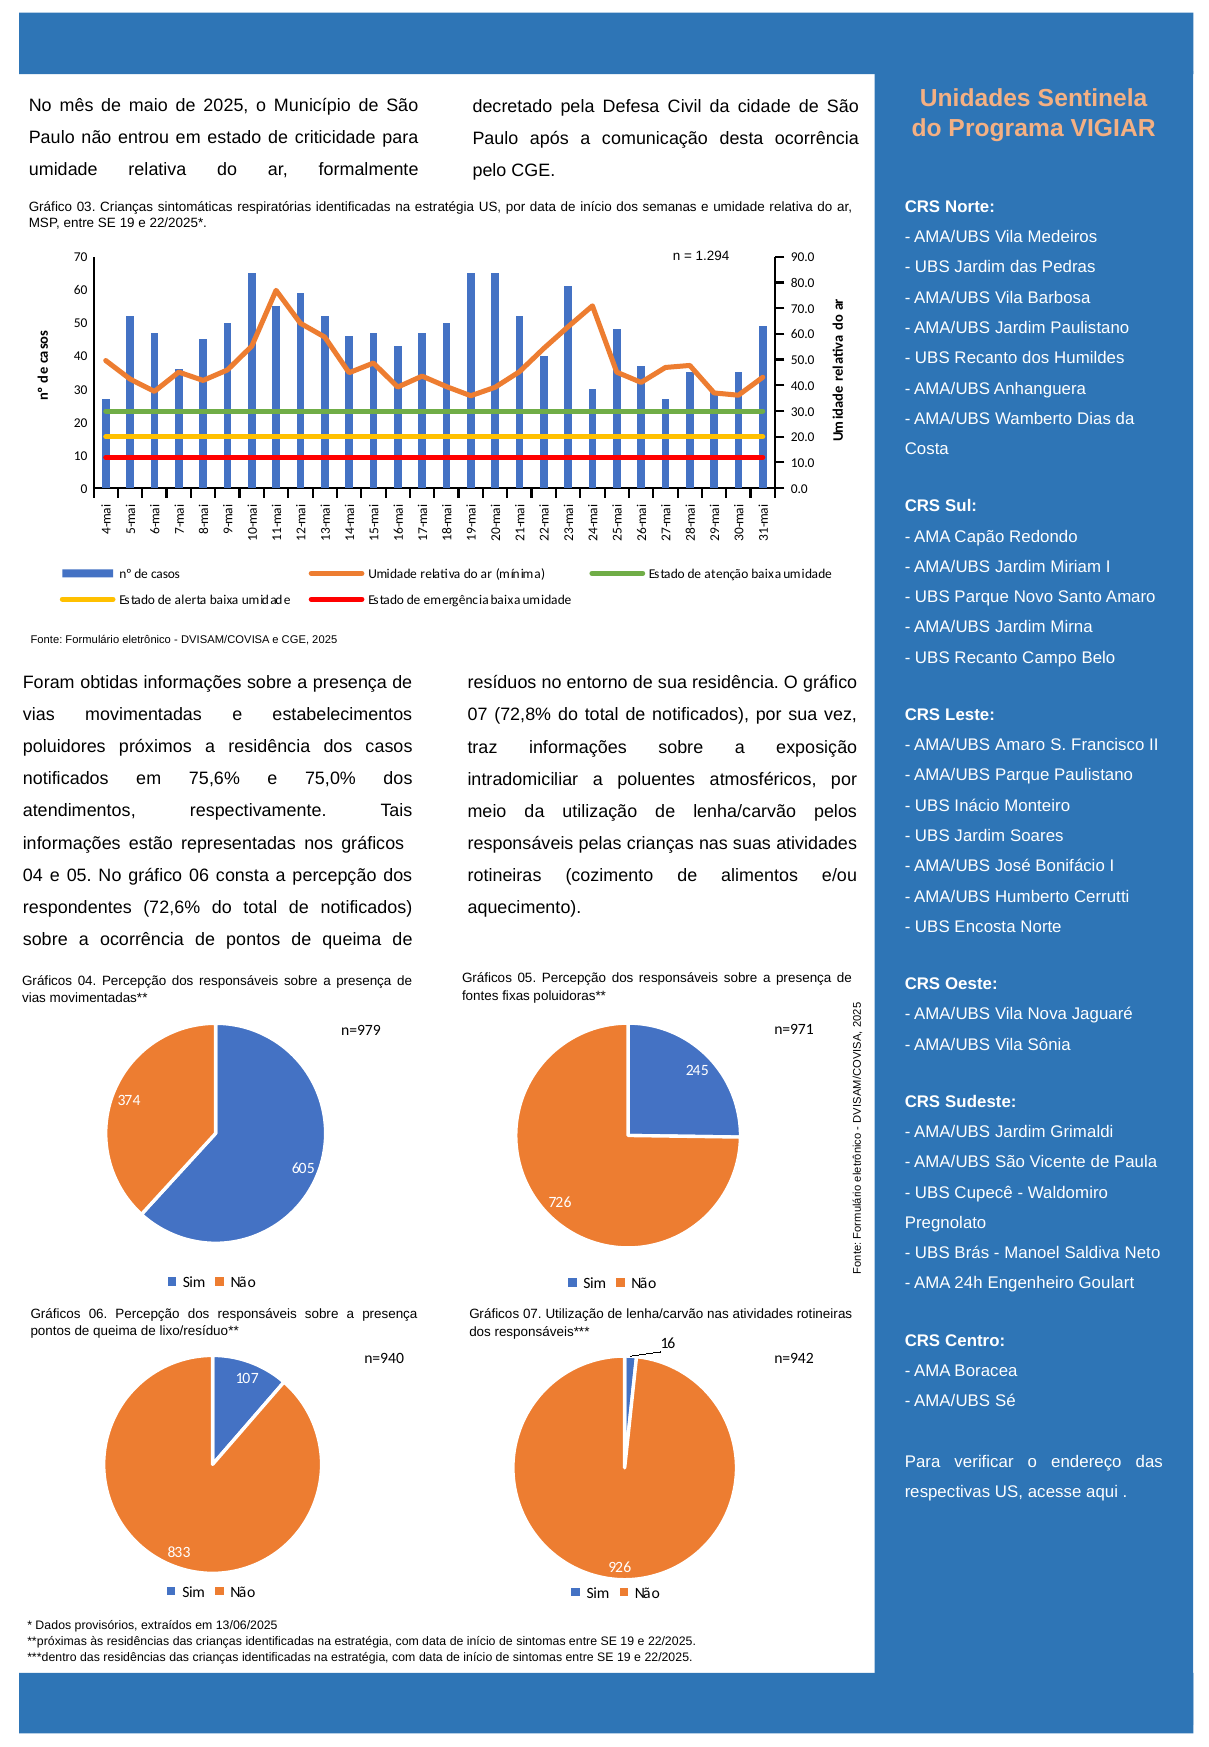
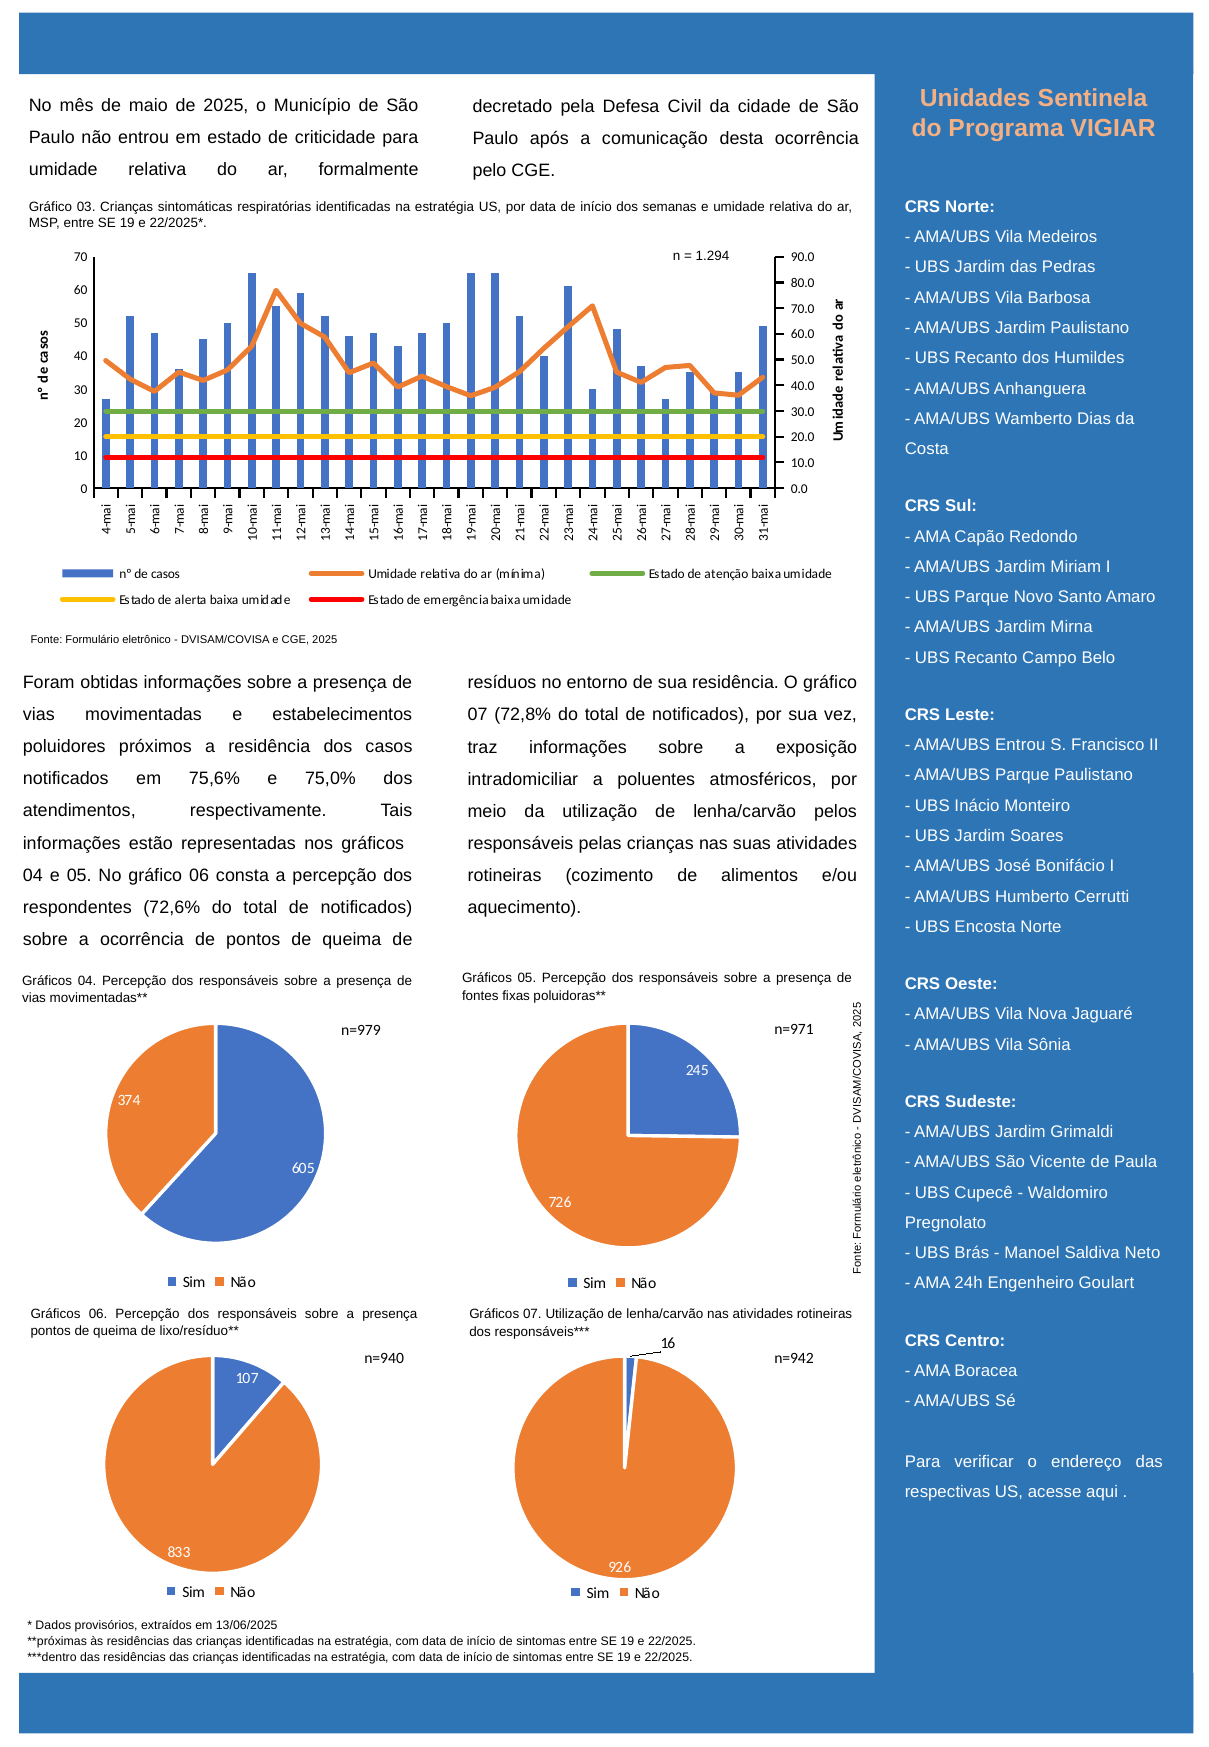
AMA/UBS Amaro: Amaro -> Entrou (1020, 745)
